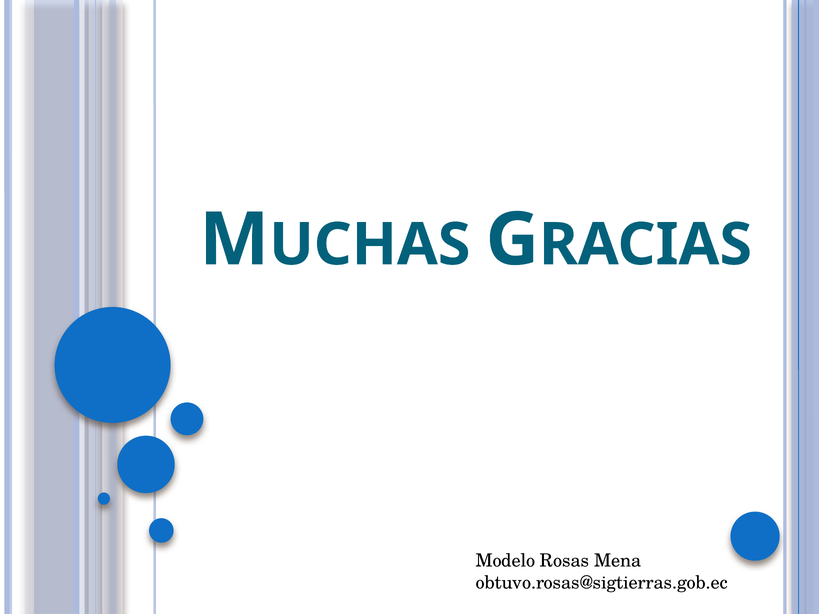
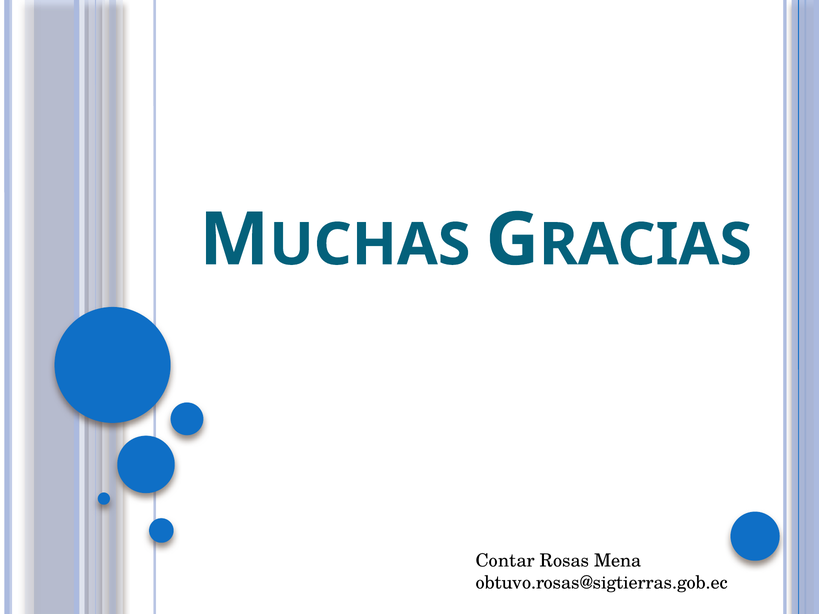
Modelo: Modelo -> Contar (505, 561)
